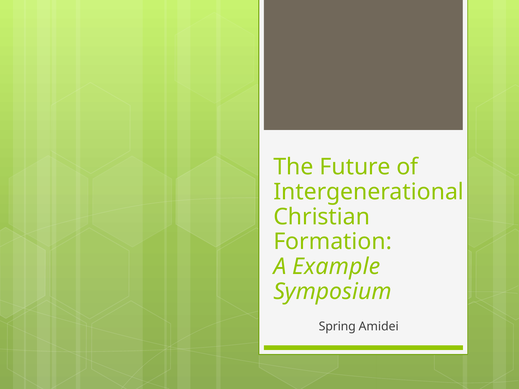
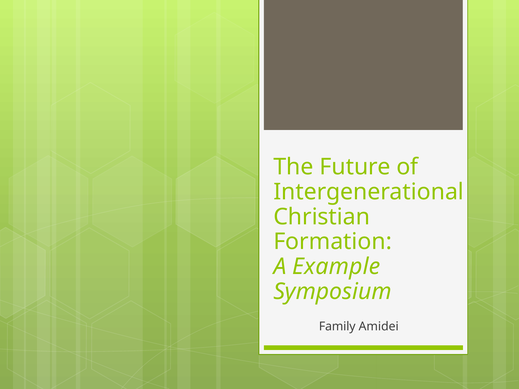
Spring: Spring -> Family (337, 327)
